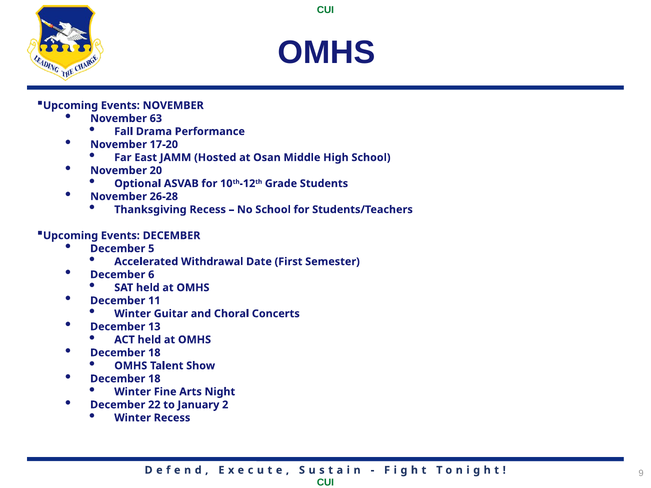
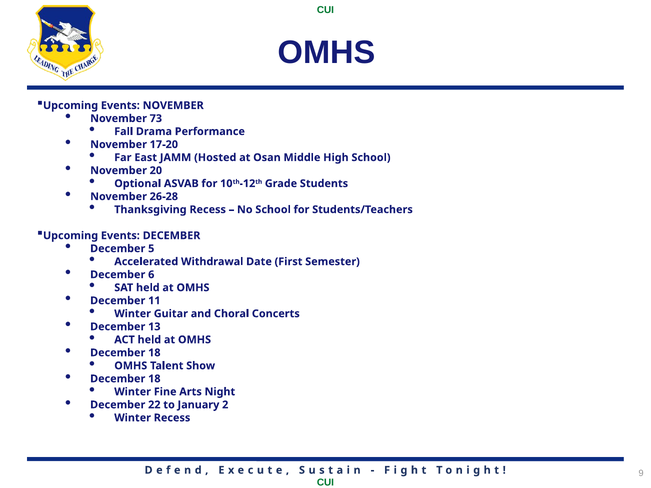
63: 63 -> 73 (156, 119)
